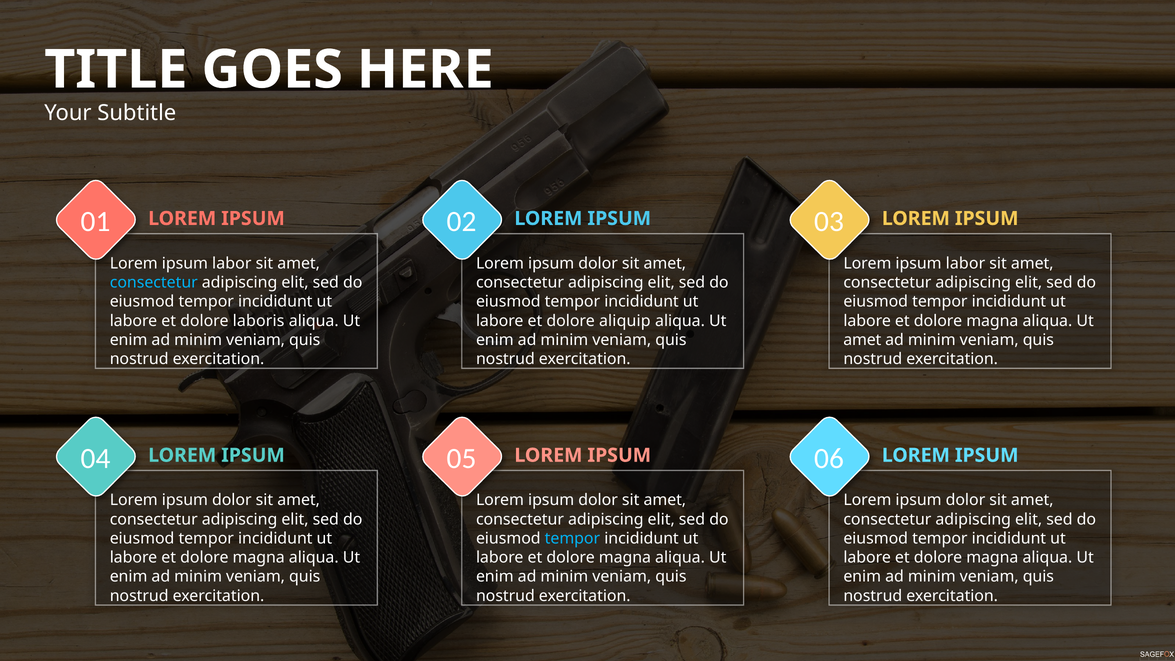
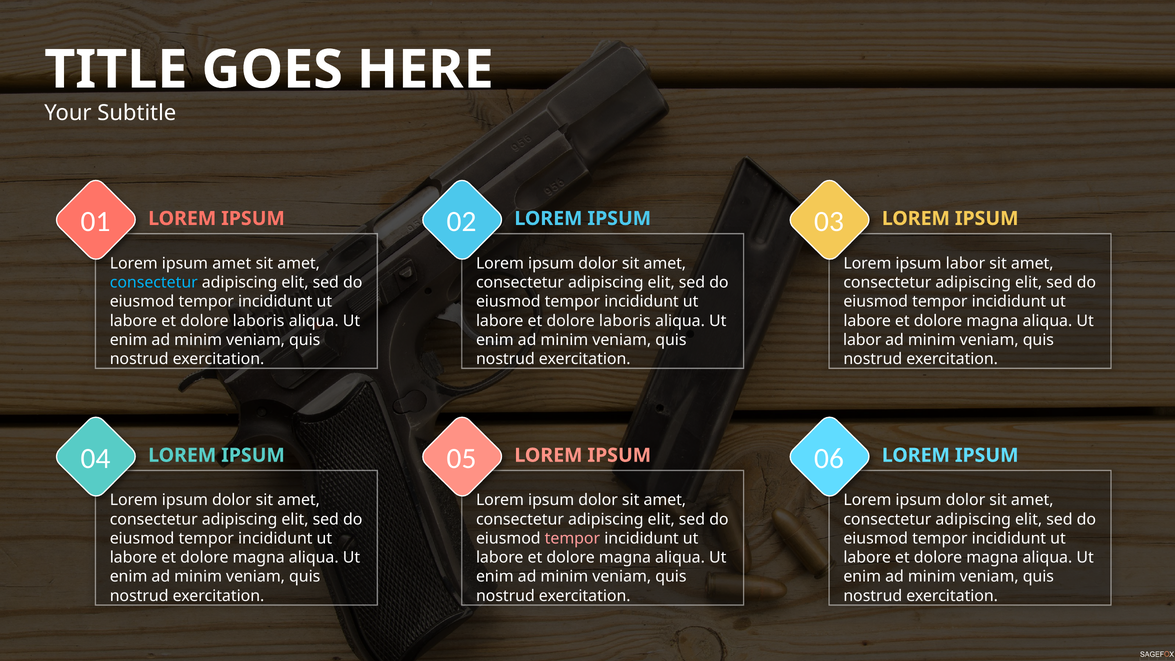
labor: labor -> amet (232, 263)
aliquip: aliquip -> laboris (625, 321)
amet: amet -> labor (862, 340)
tempor colour: light blue -> pink (572, 538)
